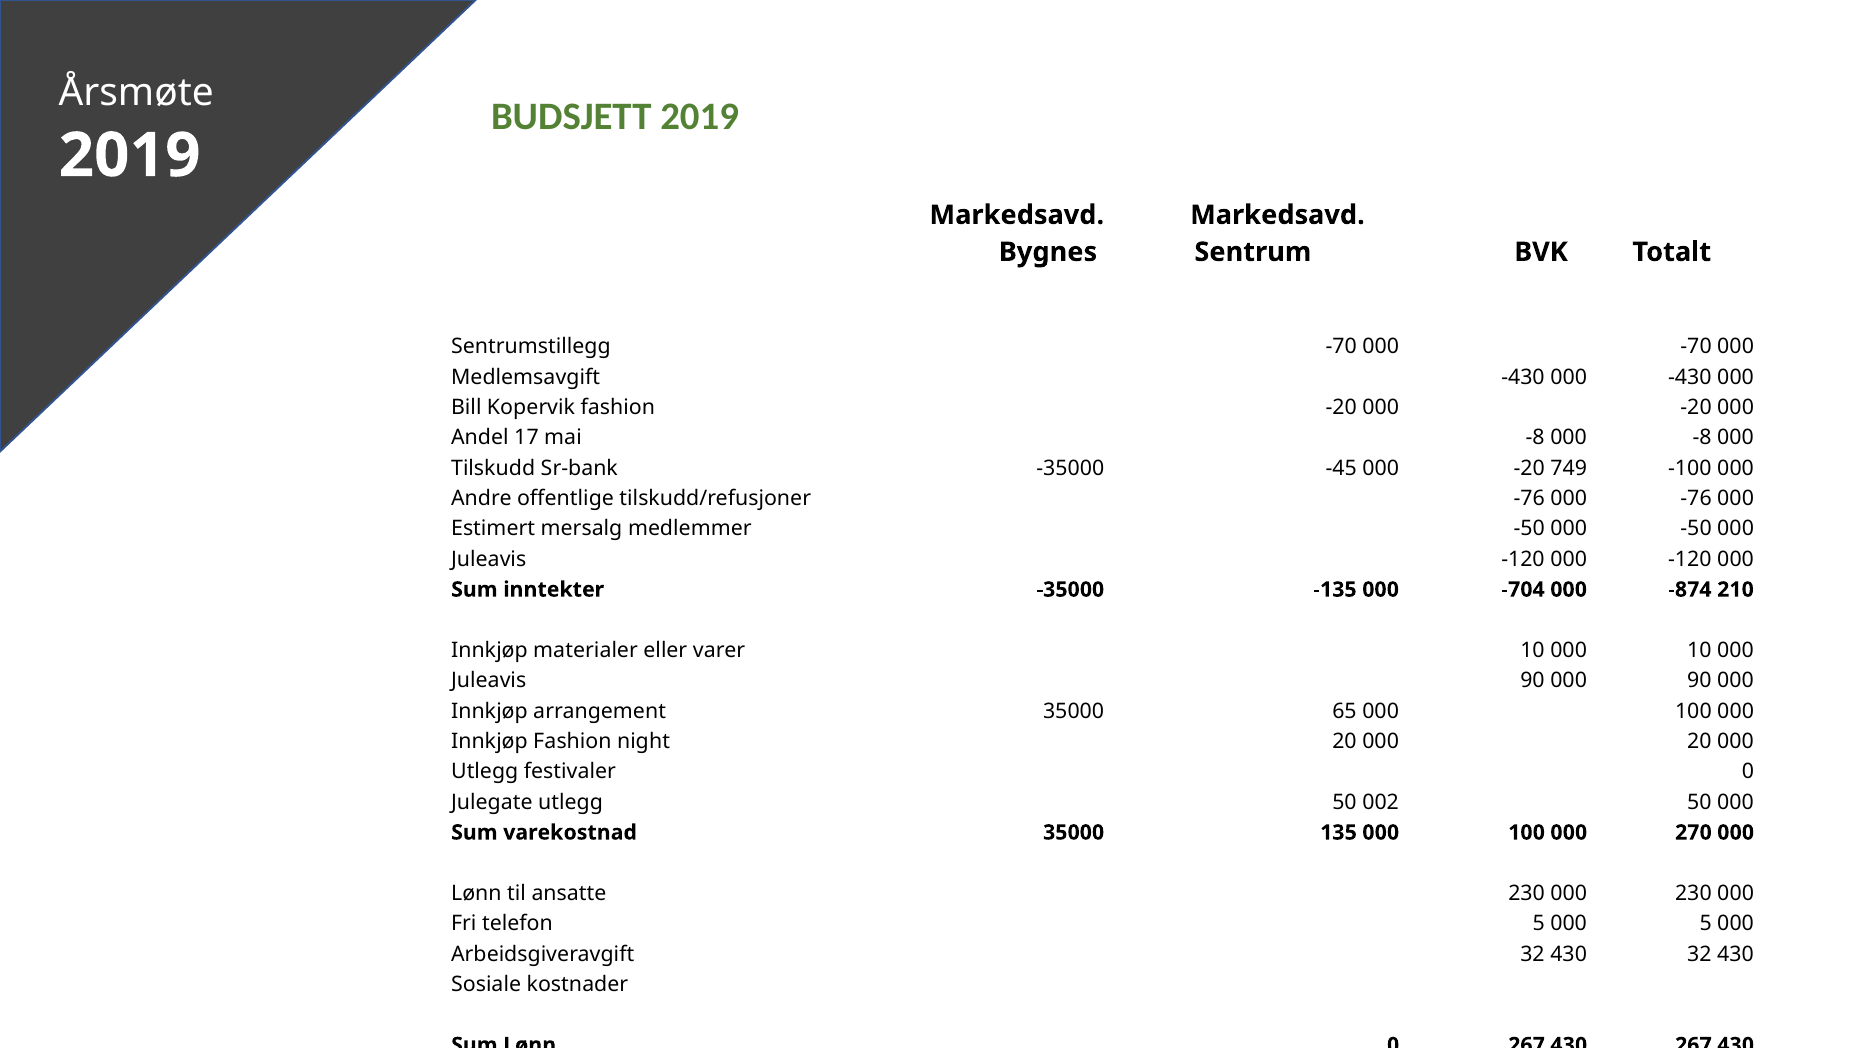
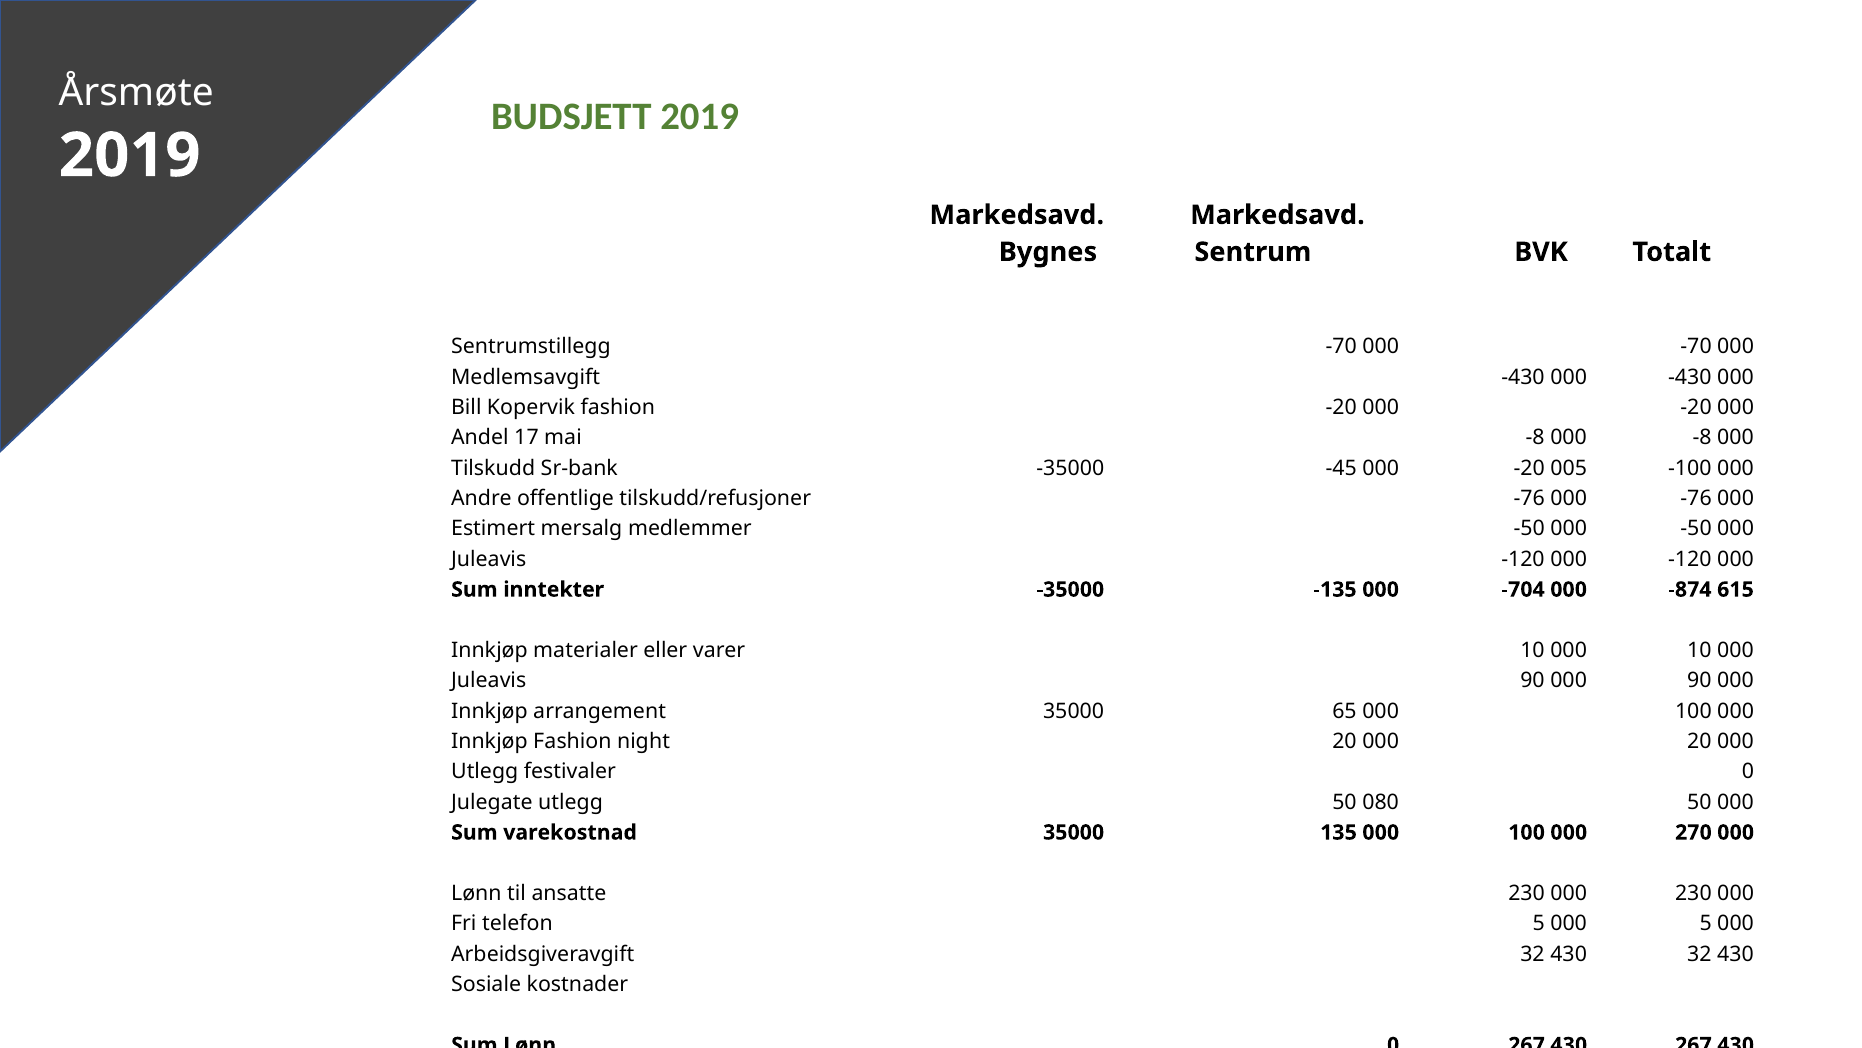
749: 749 -> 005 (1569, 468)
210: 210 -> 615 (1735, 589)
002: 002 -> 080 (1381, 802)
